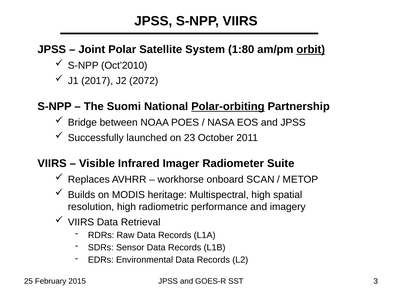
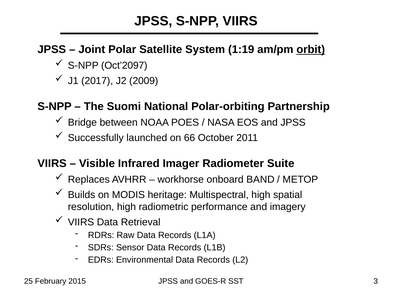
1:80: 1:80 -> 1:19 (241, 50)
Oct’2010: Oct’2010 -> Oct’2097 (124, 66)
2072: 2072 -> 2009 (144, 81)
Polar-orbiting underline: present -> none (228, 107)
23: 23 -> 66 (190, 138)
SCAN: SCAN -> BAND (260, 180)
